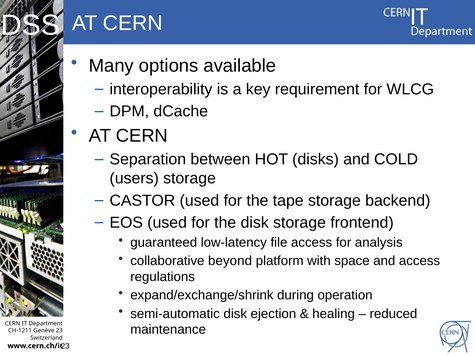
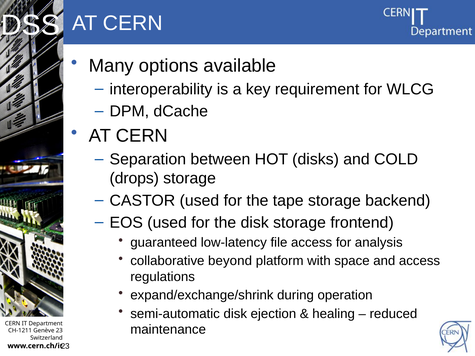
users: users -> drops (134, 178)
